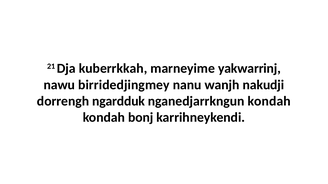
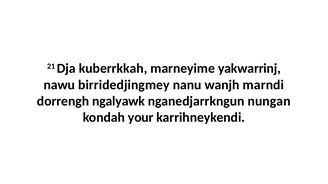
nakudji: nakudji -> marndi (263, 85)
ngardduk: ngardduk -> ngalyawk (119, 101)
nganedjarrkngun kondah: kondah -> nungan (269, 101)
bonj: bonj -> your (141, 118)
